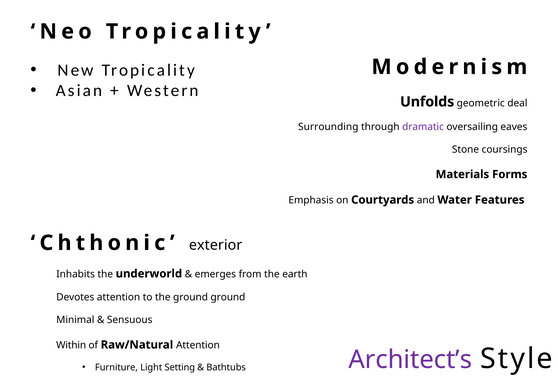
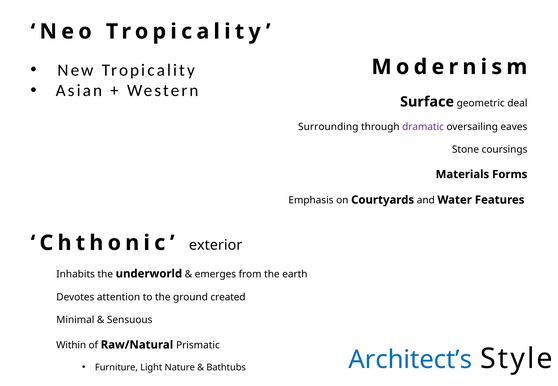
Unfolds: Unfolds -> Surface (427, 102)
ground ground: ground -> created (228, 297)
Raw/Natural Attention: Attention -> Prismatic (198, 346)
Setting: Setting -> Nature (180, 368)
Architect’s colour: purple -> blue (410, 360)
